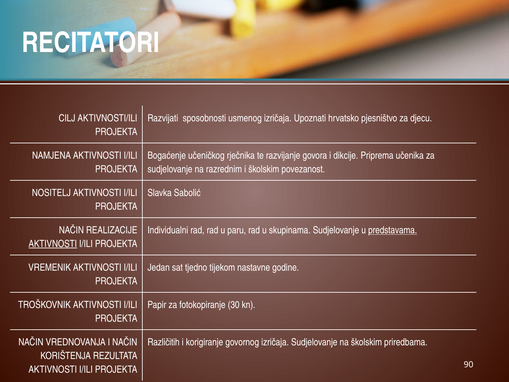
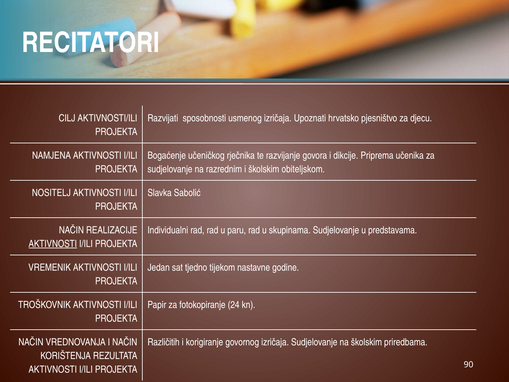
povezanost: povezanost -> obiteljskom (303, 169)
predstavama underline: present -> none (393, 230)
30: 30 -> 24 (234, 305)
